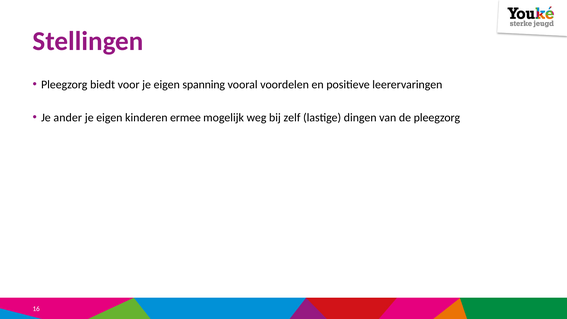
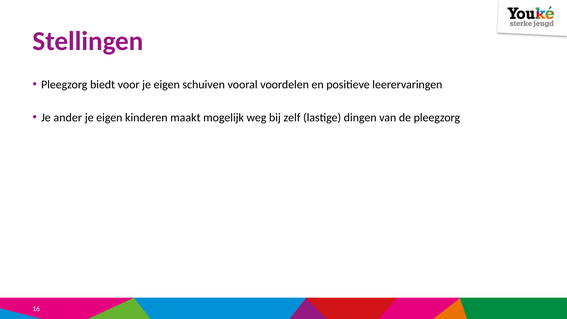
spanning: spanning -> schuiven (204, 84)
ermee: ermee -> maakt (185, 118)
